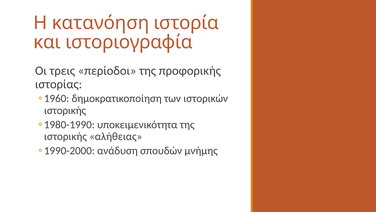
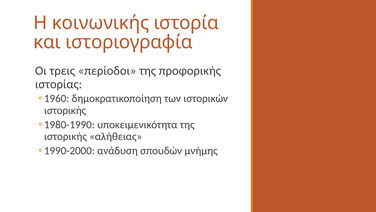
κατανόηση: κατανόηση -> κοινωνικής (101, 23)
